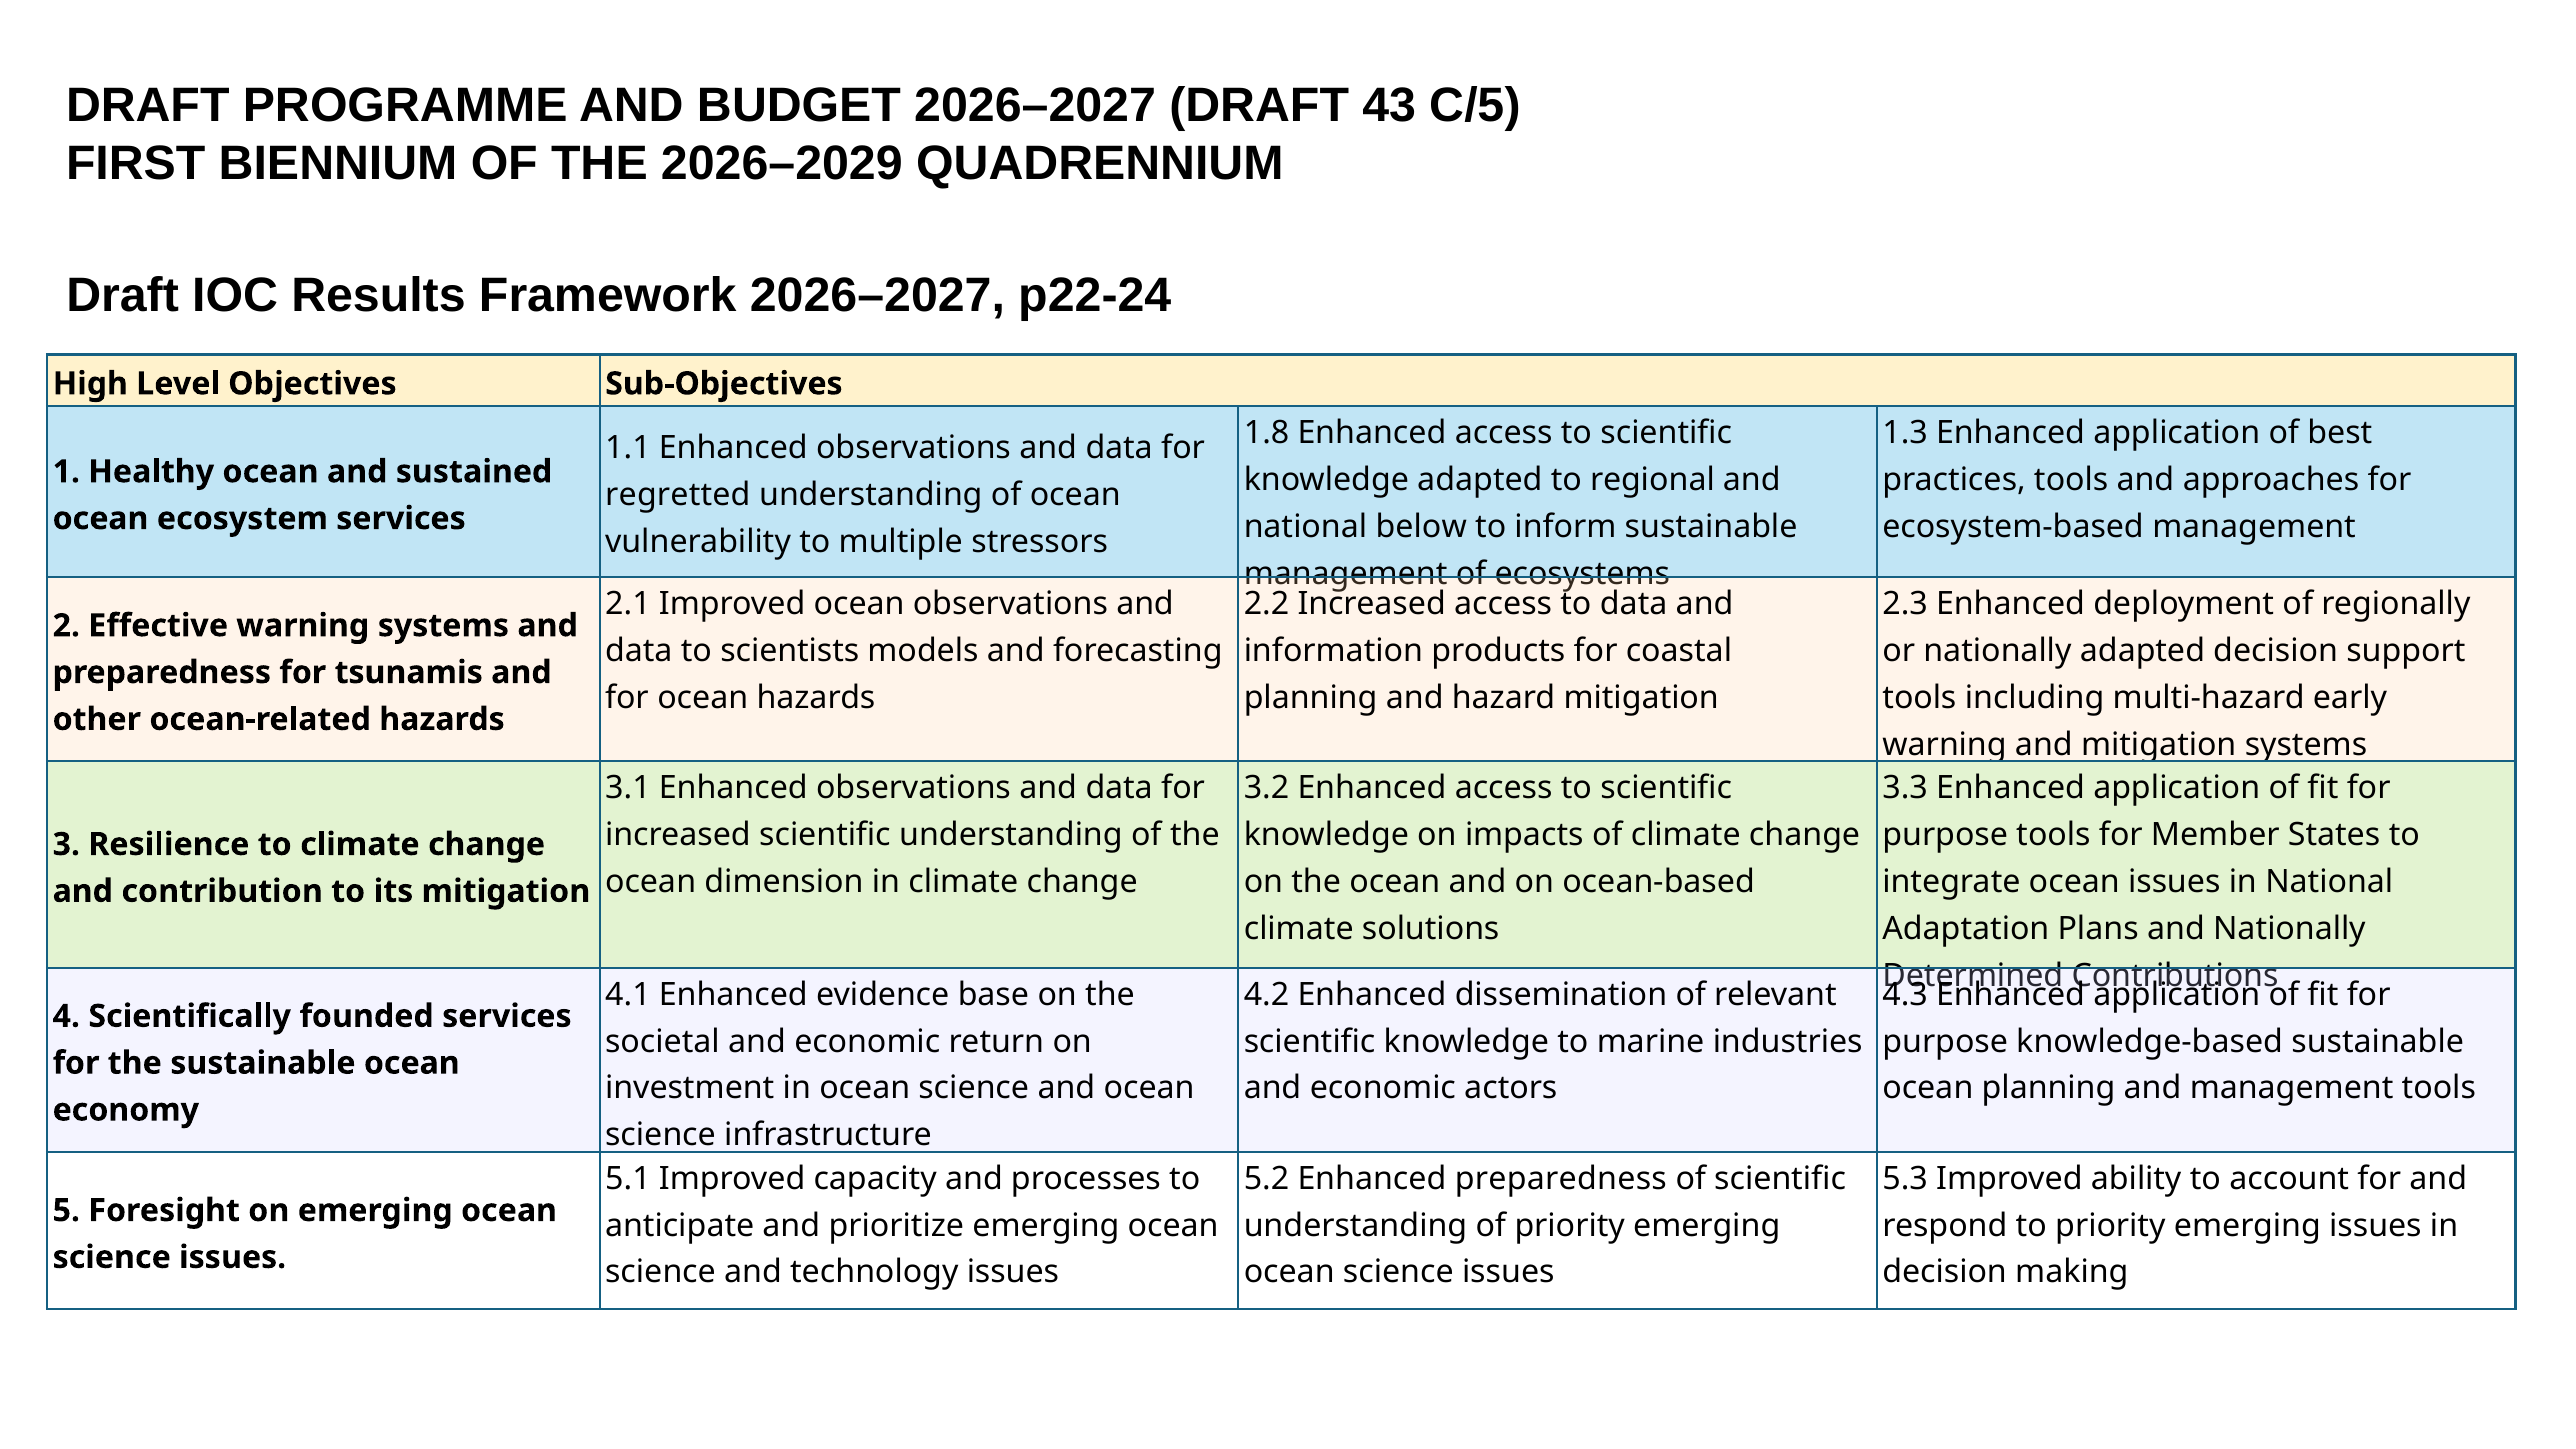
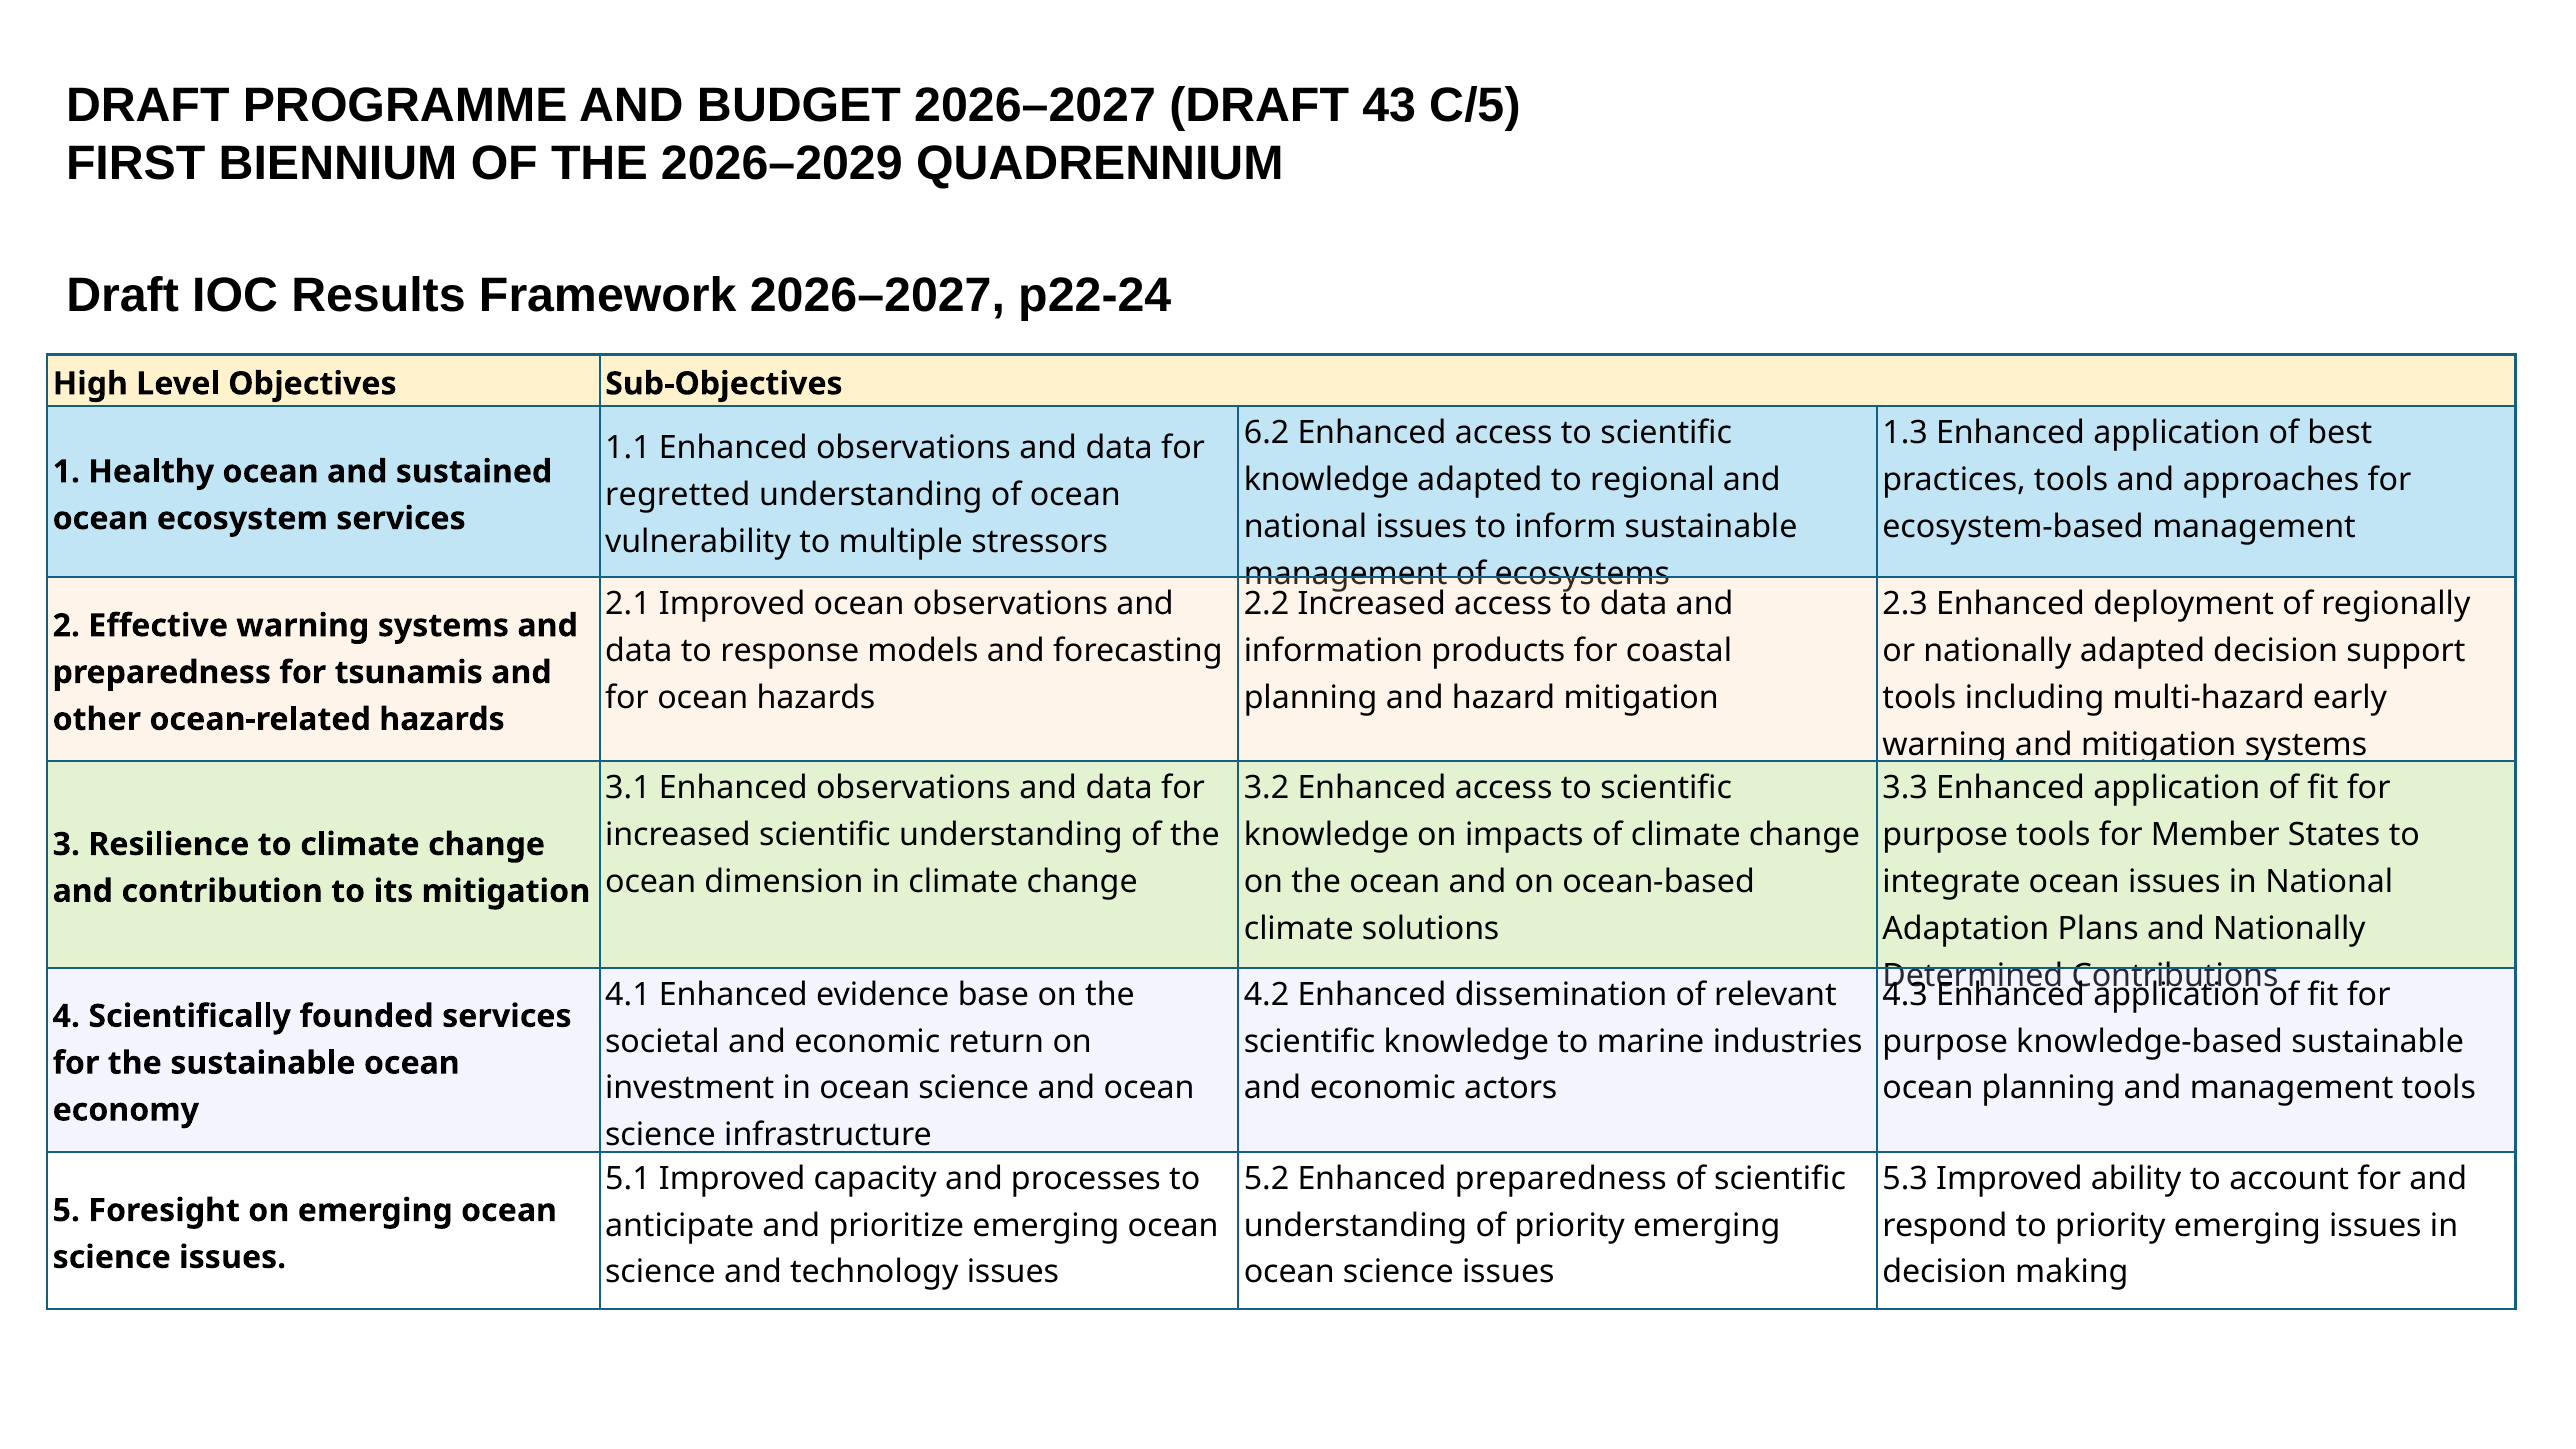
1.8: 1.8 -> 6.2 (1267, 433)
national below: below -> issues (1421, 527)
scientists: scientists -> response (790, 651)
